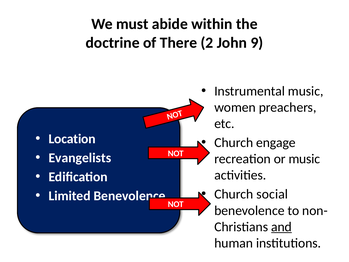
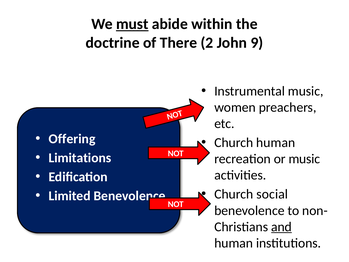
must underline: none -> present (132, 24)
Location: Location -> Offering (72, 139)
Church engage: engage -> human (276, 143)
Evangelists: Evangelists -> Limitations (80, 158)
